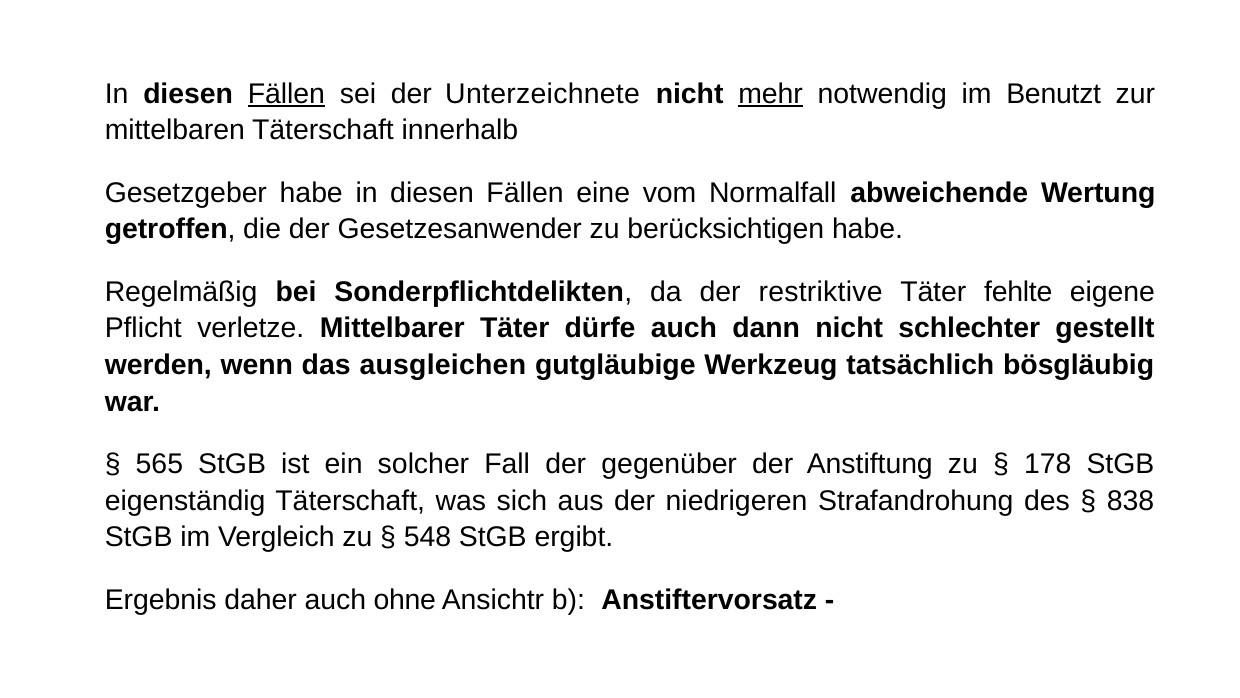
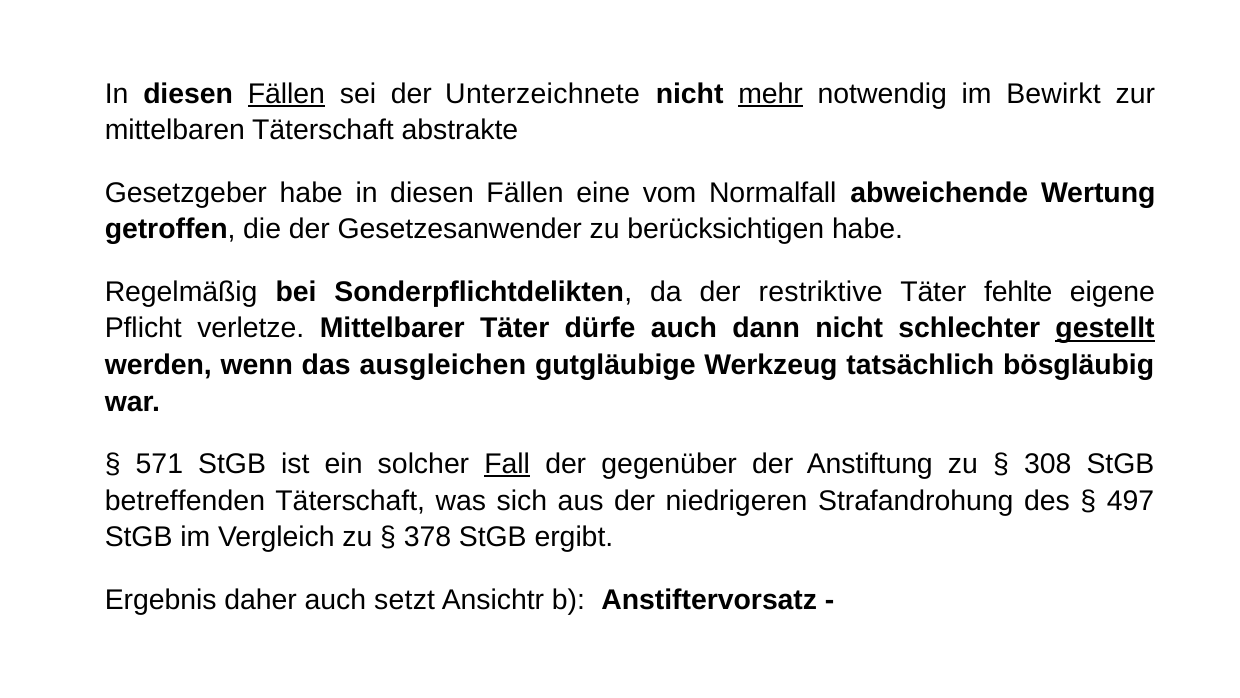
Benutzt: Benutzt -> Bewirkt (1053, 94)
innerhalb: innerhalb -> abstrakte (460, 130)
gestellt underline: none -> present (1105, 328)
565: 565 -> 571 (159, 464)
Fall underline: none -> present (507, 464)
178: 178 -> 308 (1048, 464)
eigenständig: eigenständig -> betreffenden (185, 500)
838: 838 -> 497 (1131, 500)
548: 548 -> 378 (428, 537)
ohne: ohne -> setzt (405, 599)
